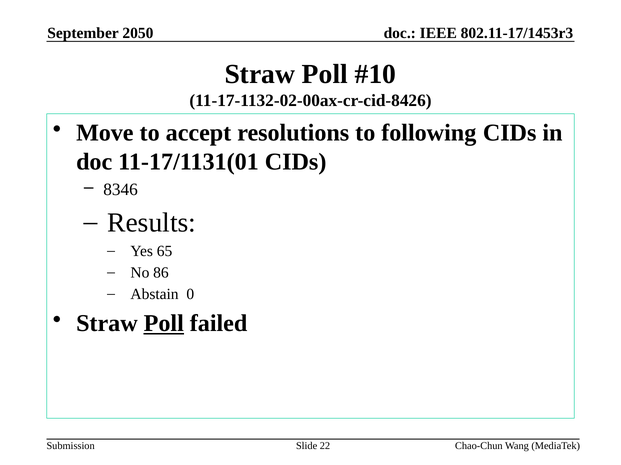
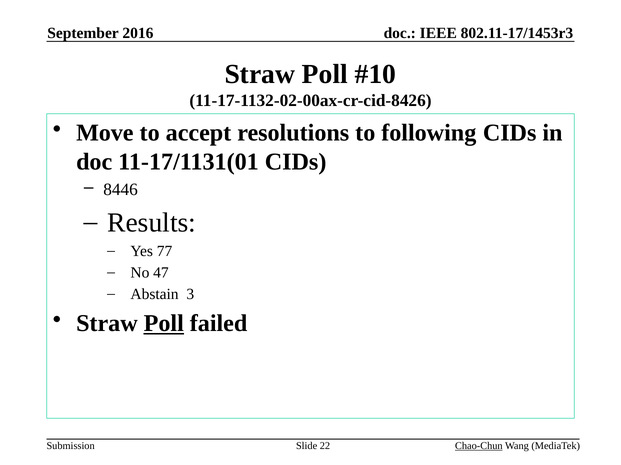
2050: 2050 -> 2016 (138, 33)
8346: 8346 -> 8446 (121, 190)
65: 65 -> 77 (165, 251)
86: 86 -> 47 (161, 273)
0: 0 -> 3 (190, 295)
Chao-Chun underline: none -> present (479, 447)
